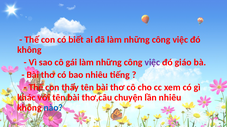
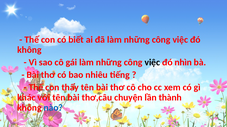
việc colour: purple -> black (152, 63)
giáo: giáo -> nhìn (183, 63)
lần nhiêu: nhiêu -> thành (170, 98)
